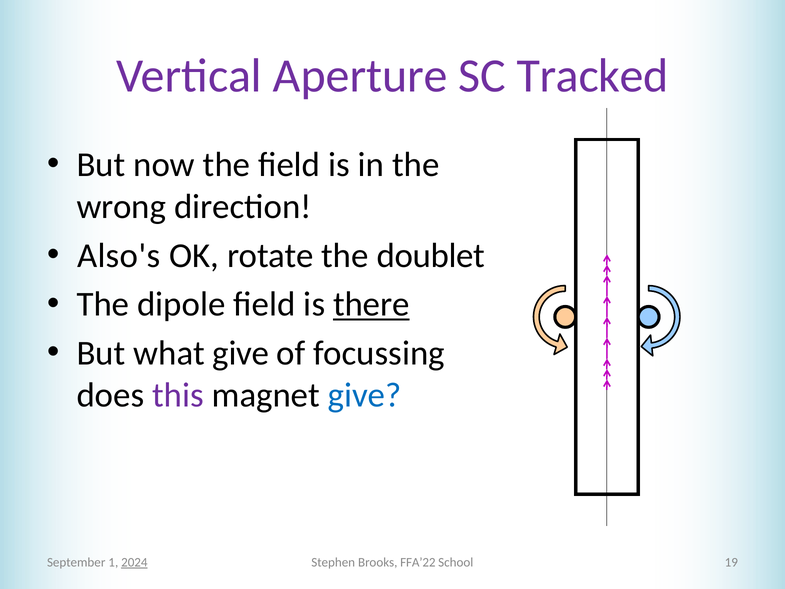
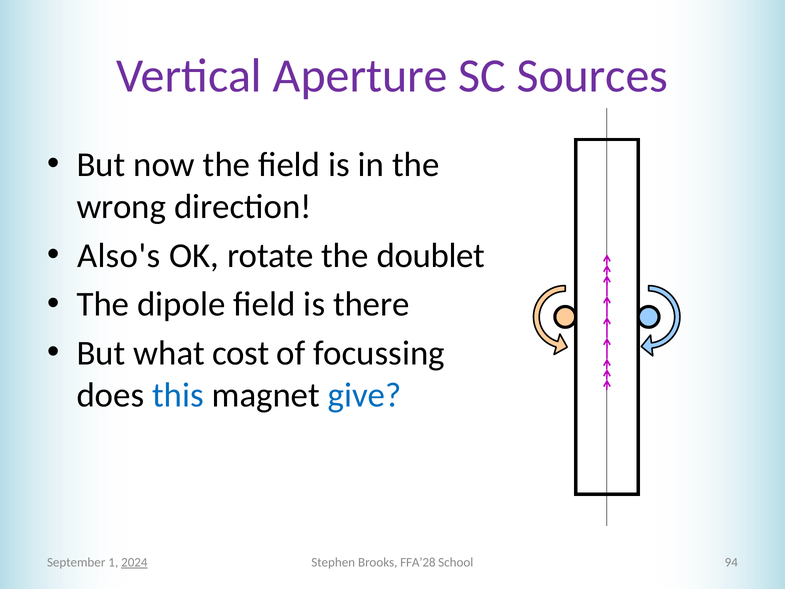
Tracked: Tracked -> Sources (592, 76)
there underline: present -> none (371, 304)
what give: give -> cost (241, 353)
this colour: purple -> blue (178, 395)
FFA’22: FFA’22 -> FFA’28 (418, 562)
19: 19 -> 94 (731, 562)
